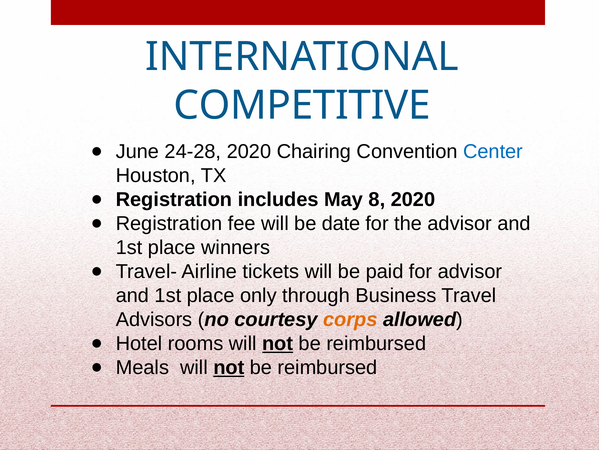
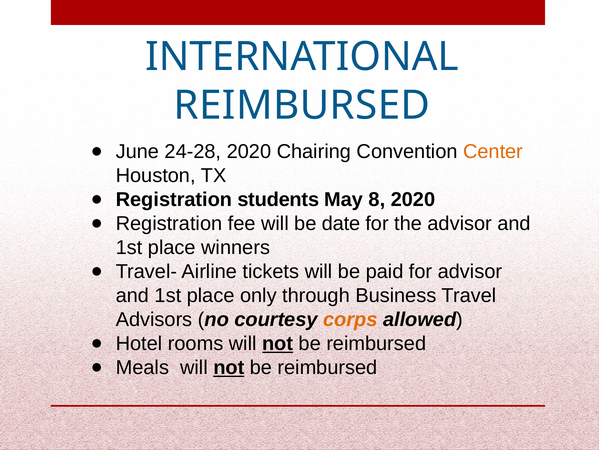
COMPETITIVE: COMPETITIVE -> REIMBURSED (302, 105)
Center colour: blue -> orange (493, 151)
includes: includes -> students (278, 199)
